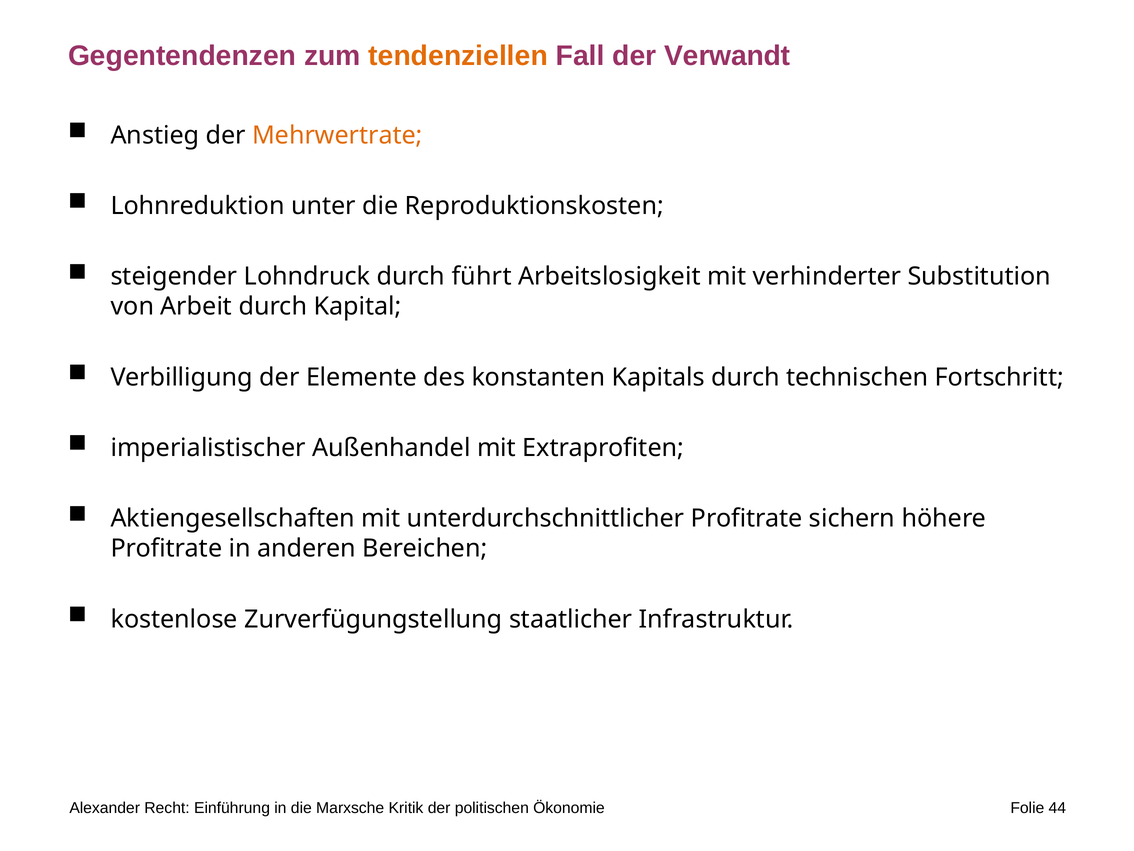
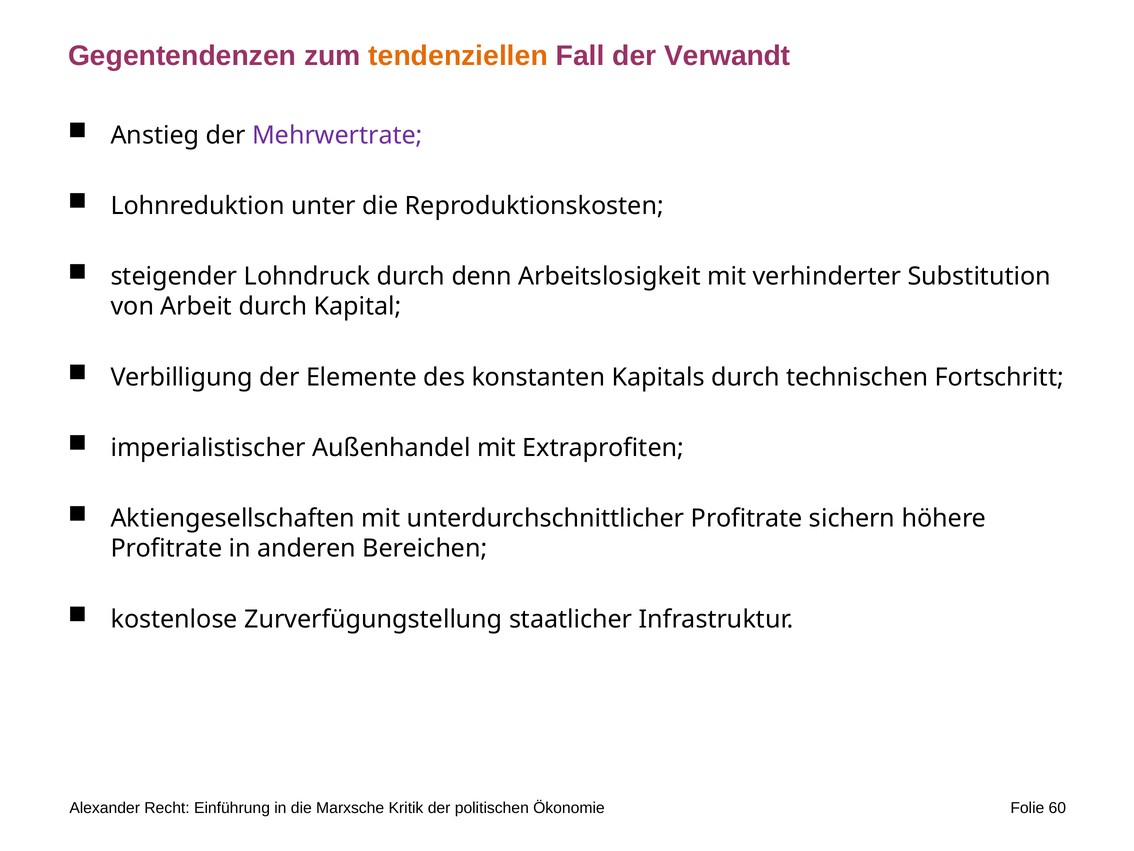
Mehrwertrate colour: orange -> purple (337, 135)
führt: führt -> denn (482, 276)
44: 44 -> 60 (1057, 808)
